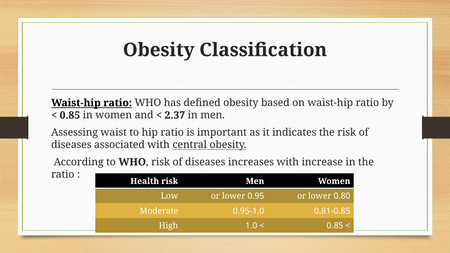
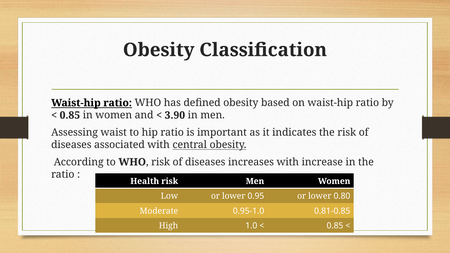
2.37: 2.37 -> 3.90 (175, 115)
